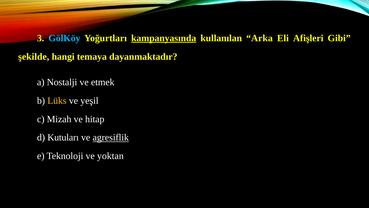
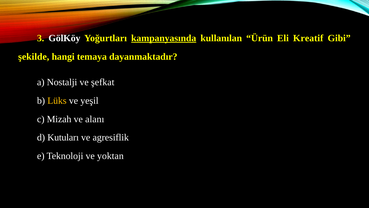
GölKöy colour: light blue -> white (64, 38)
Arka: Arka -> Ürün (260, 38)
Afişleri: Afişleri -> Kreatif (308, 38)
etmek: etmek -> şefkat (103, 82)
hitap: hitap -> alanı (95, 119)
agresiflik underline: present -> none (111, 137)
